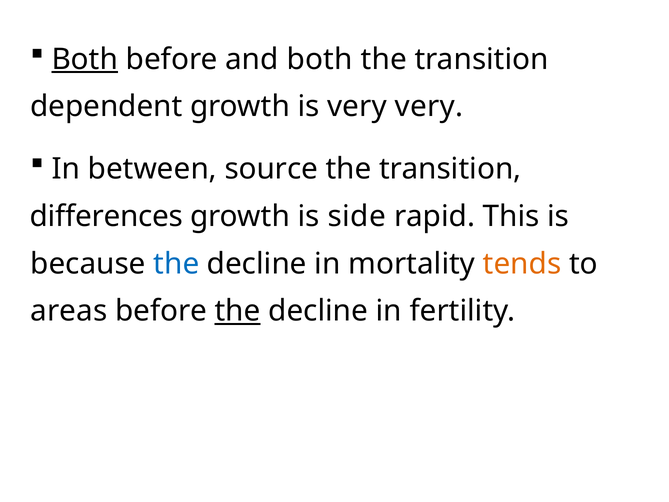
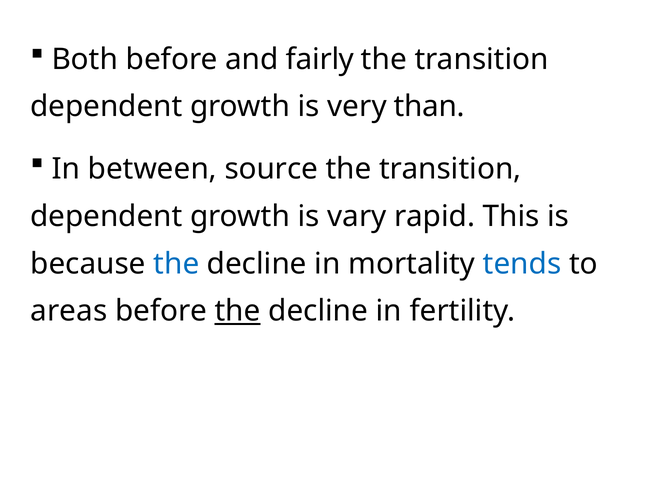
Both underline: present -> none (85, 59)
and both: both -> fairly (320, 59)
very very: very -> than (429, 107)
differences: differences -> dependent (106, 216)
side: side -> vary (357, 216)
tends colour: orange -> blue (522, 264)
